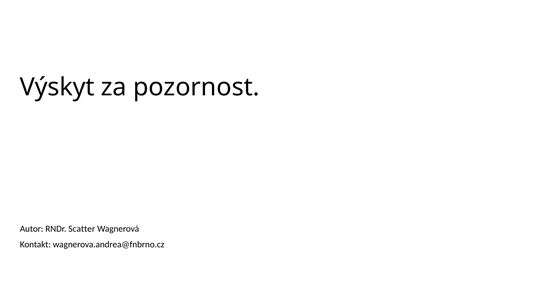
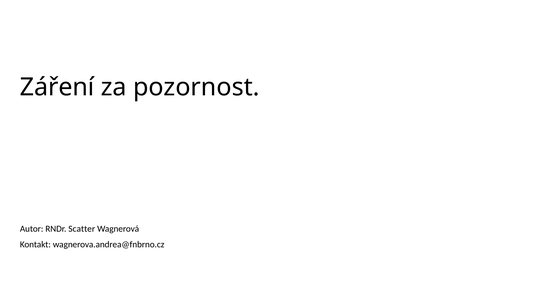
Výskyt: Výskyt -> Záření (57, 87)
